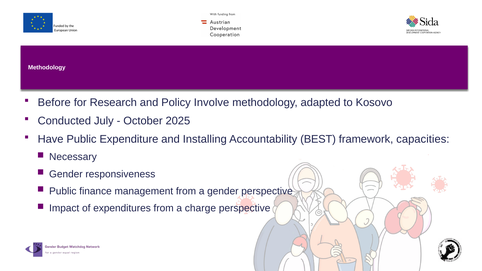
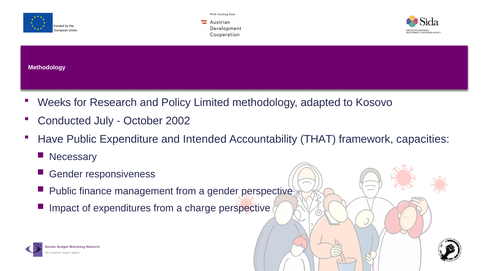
Before: Before -> Weeks (54, 102)
Involve: Involve -> Limited (212, 102)
2025: 2025 -> 2002 (178, 121)
Installing: Installing -> Intended (205, 139)
BEST: BEST -> THAT (318, 139)
